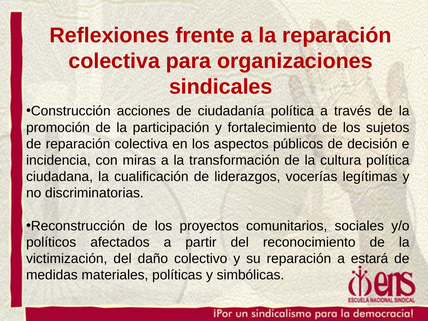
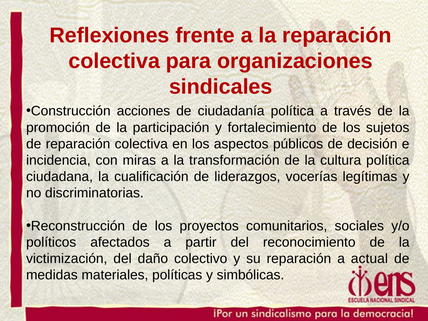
estará: estará -> actual (369, 259)
